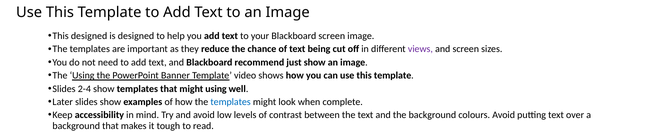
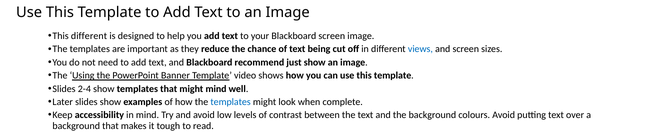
This designed: designed -> different (89, 36)
views colour: purple -> blue (420, 49)
might using: using -> mind (216, 89)
